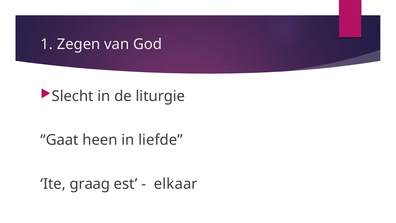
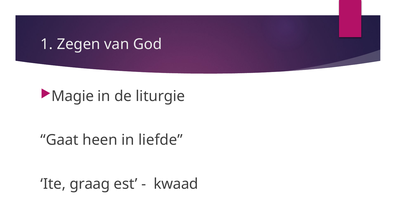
Slecht: Slecht -> Magie (73, 96)
elkaar: elkaar -> kwaad (176, 184)
